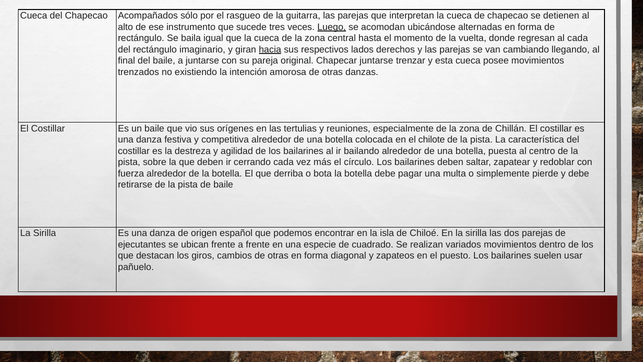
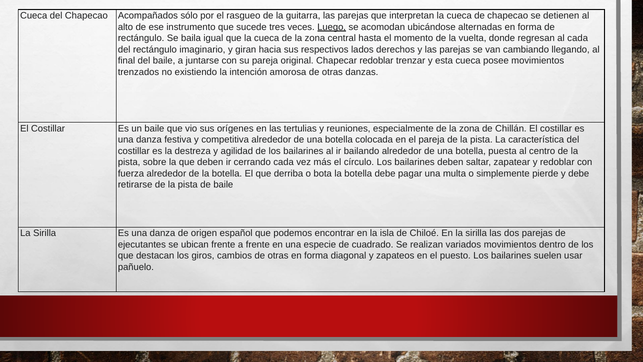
hacia underline: present -> none (270, 49)
Chapecar juntarse: juntarse -> redoblar (376, 61)
el chilote: chilote -> pareja (432, 140)
